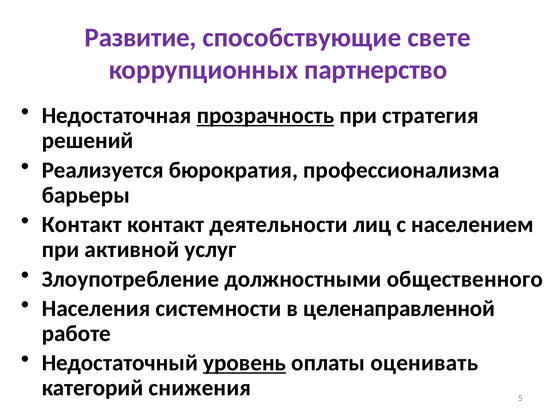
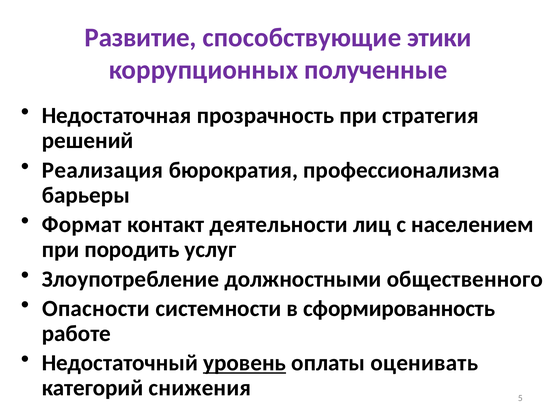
свете: свете -> этики (439, 38)
партнерство: партнерство -> полученные (376, 70)
прозрачность underline: present -> none (265, 116)
Реализуется: Реализуется -> Реализация (103, 170)
Контакт: Контакт -> Формат (82, 225)
активной: активной -> породить (132, 250)
Населения: Населения -> Опасности (96, 309)
целенаправленной: целенаправленной -> сформированность (399, 309)
